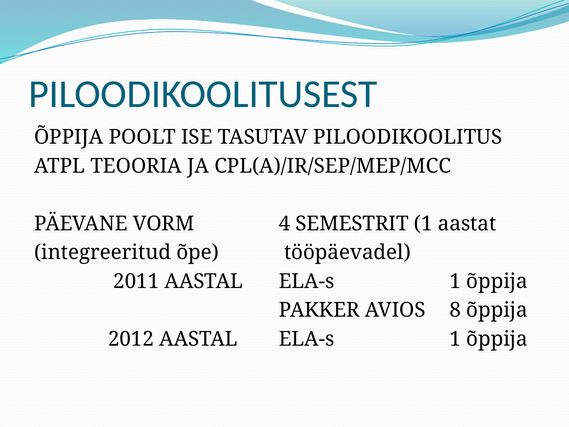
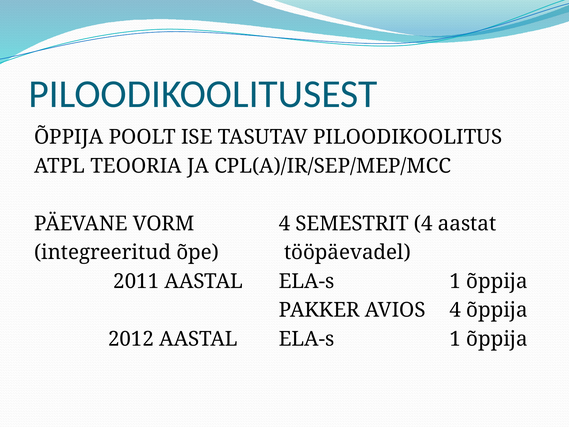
SEMESTRIT 1: 1 -> 4 (423, 223)
AVIOS 8: 8 -> 4 (455, 310)
